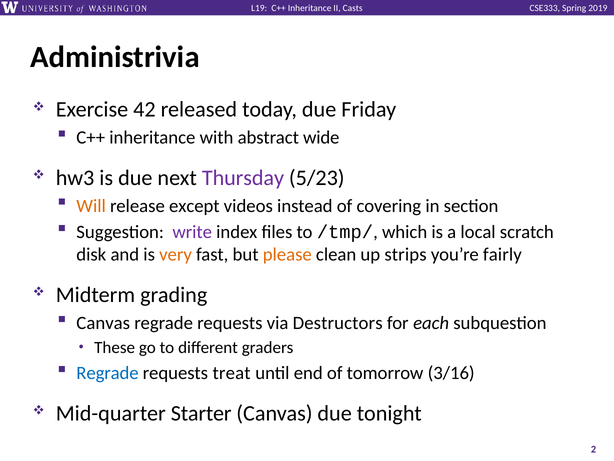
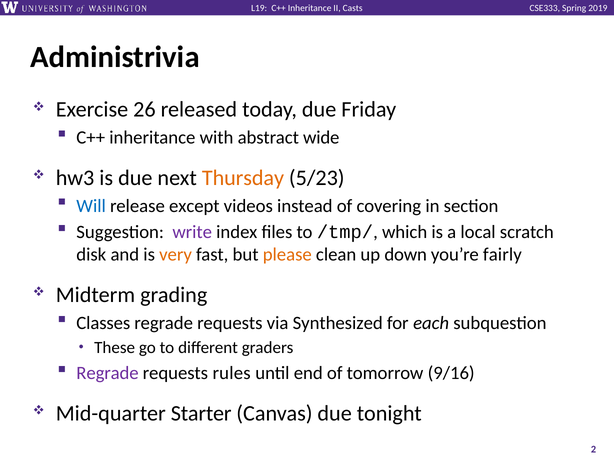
42: 42 -> 26 (144, 109)
Thursday colour: purple -> orange (243, 178)
Will colour: orange -> blue (91, 206)
strips: strips -> down (406, 254)
Canvas: Canvas -> Classes (103, 323)
Destructors: Destructors -> Synthesized (338, 323)
Regrade colour: blue -> purple (108, 373)
treat: treat -> rules (232, 373)
3/16: 3/16 -> 9/16 (451, 373)
